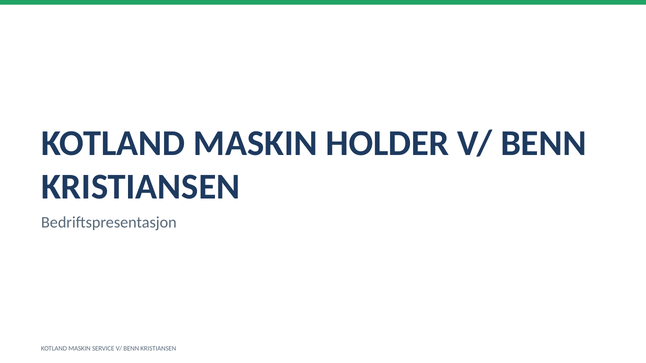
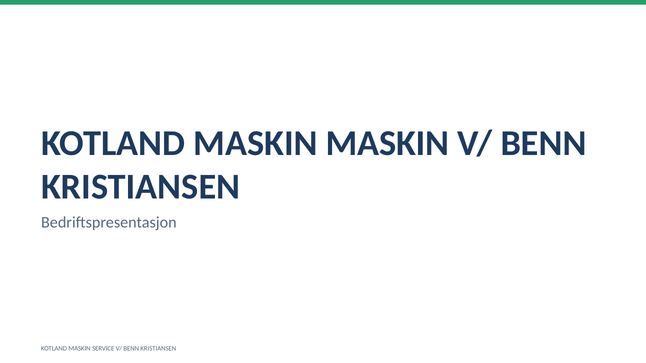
MASKIN HOLDER: HOLDER -> MASKIN (387, 143)
